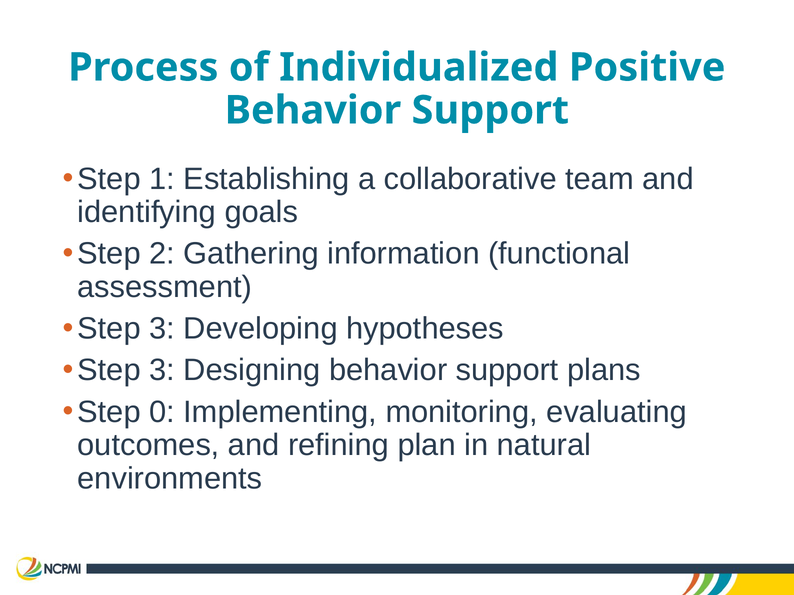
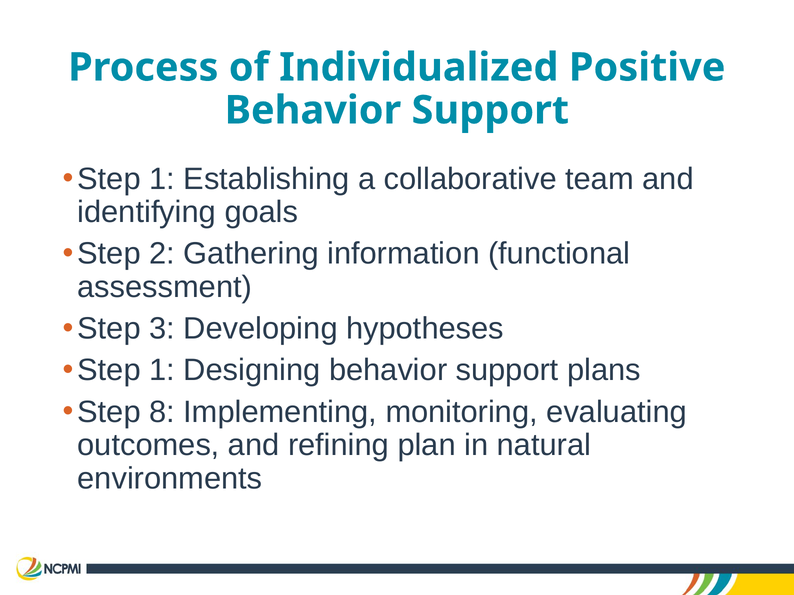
3: 3 -> 1 (162, 371)
0: 0 -> 8 (162, 412)
